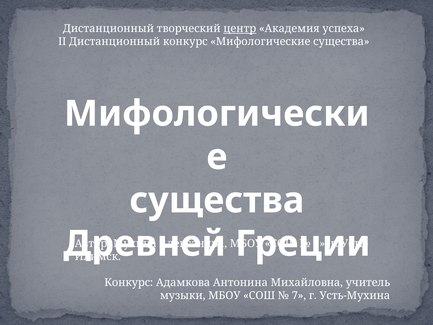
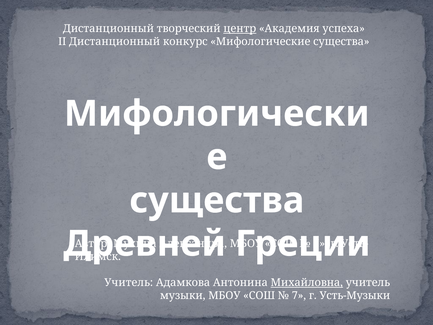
Конкурс: Конкурс -> Учитель (129, 282)
Михайловна underline: none -> present (307, 282)
Усть-Мухина: Усть-Мухина -> Усть-Музыки (355, 295)
